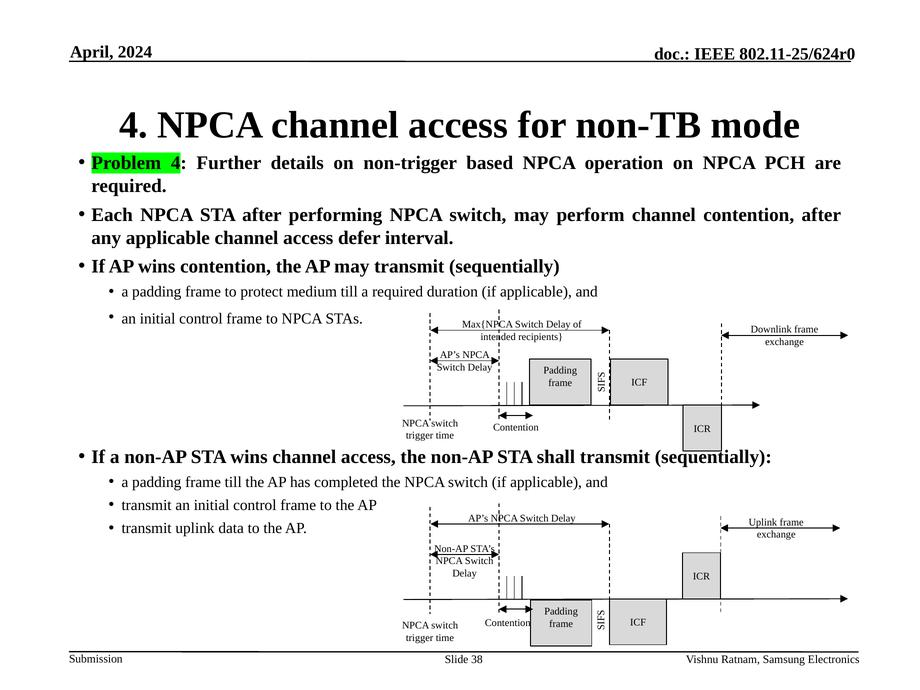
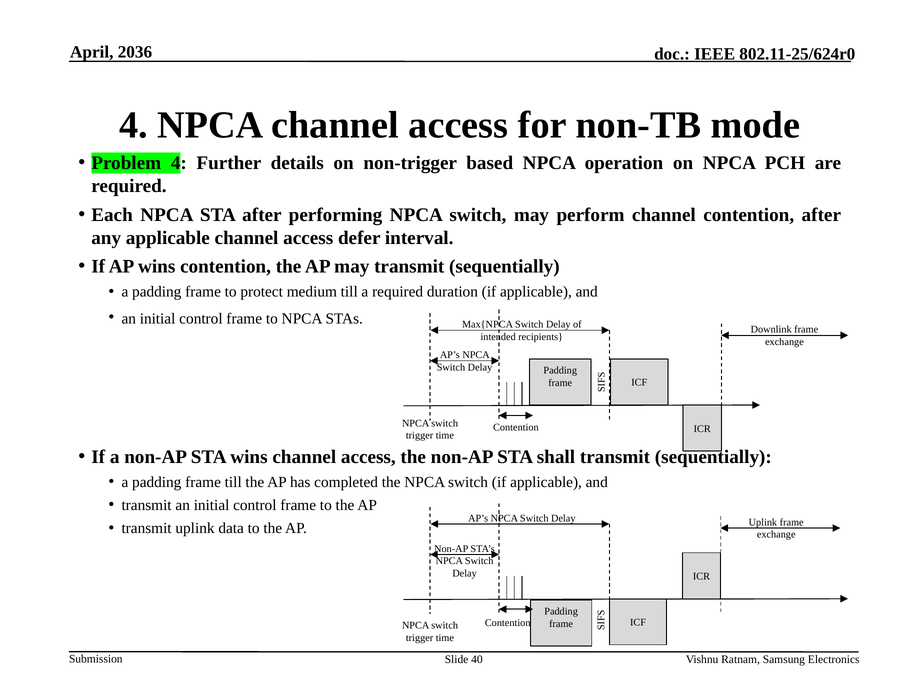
2024: 2024 -> 2036 (135, 52)
38: 38 -> 40 (477, 659)
